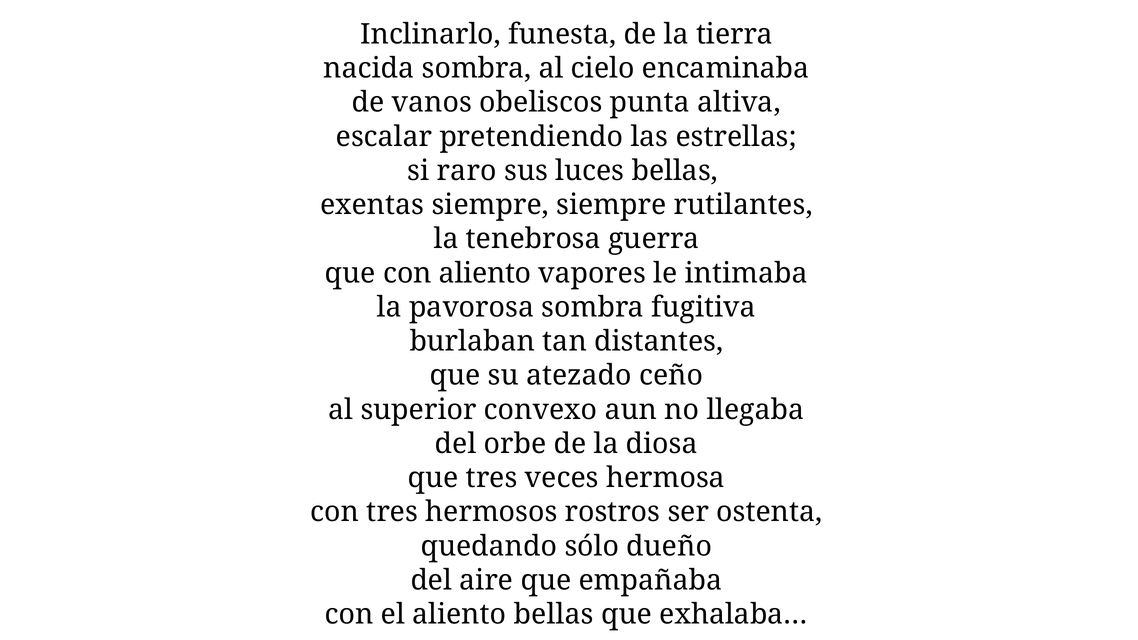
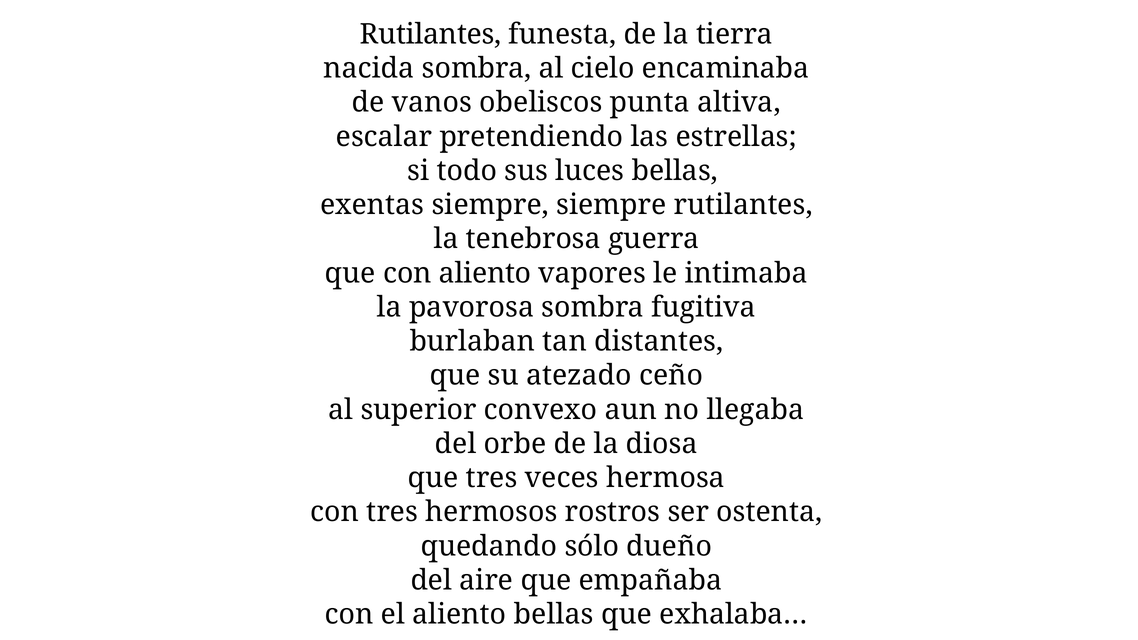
Inclinarlo: Inclinarlo -> Rutilantes (431, 34)
raro: raro -> todo (467, 171)
